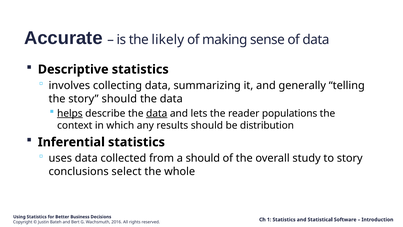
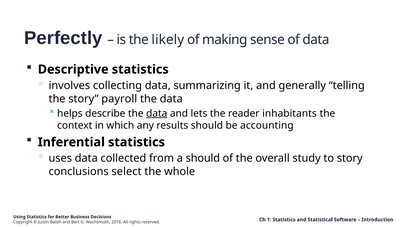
Accurate: Accurate -> Perfectly (63, 38)
story should: should -> payroll (119, 99)
helps underline: present -> none (70, 113)
populations: populations -> inhabitants (290, 113)
distribution: distribution -> accounting (267, 125)
